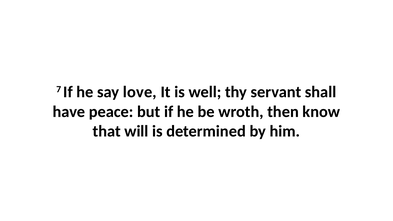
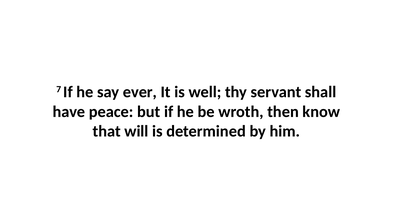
love: love -> ever (140, 92)
